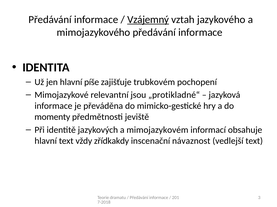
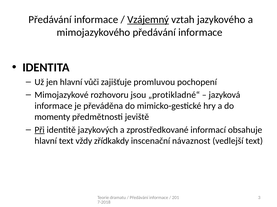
píše: píše -> vůči (92, 82)
trubkovém: trubkovém -> promluvou (154, 82)
relevantní: relevantní -> rozhovoru (110, 95)
Při underline: none -> present (40, 130)
mimojazykovém: mimojazykovém -> zprostředkované (157, 130)
